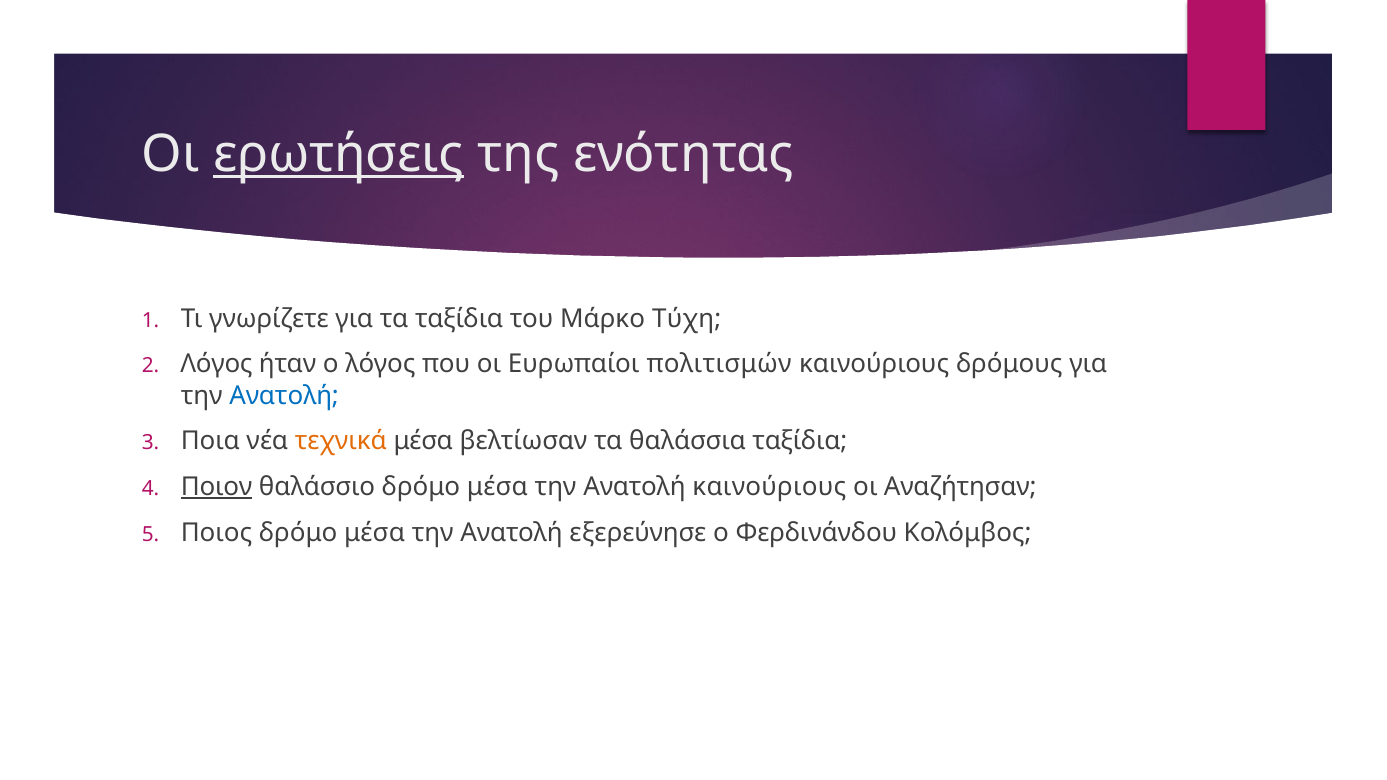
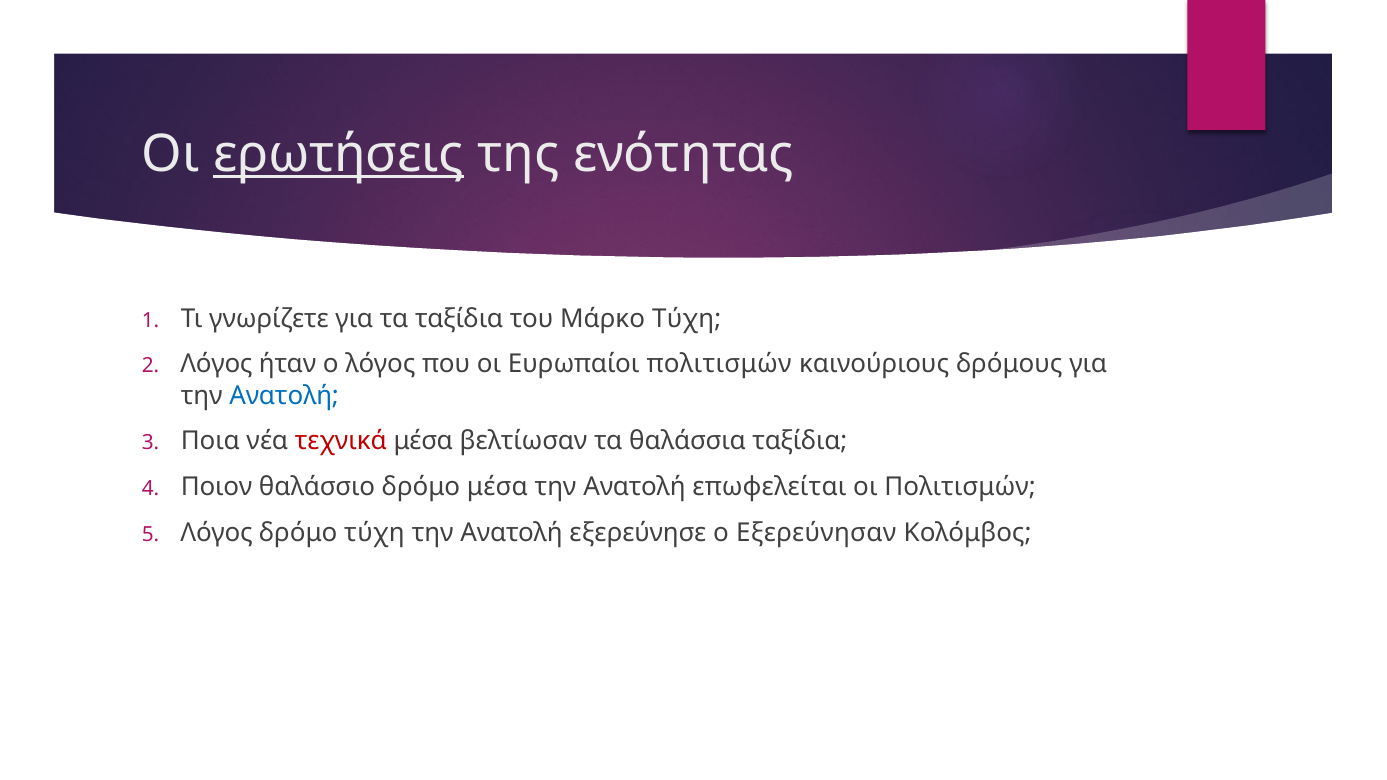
τεχνικά colour: orange -> red (341, 441)
Ποιον underline: present -> none (217, 487)
Ανατολή καινούριους: καινούριους -> επωφελείται (769, 487)
οι Αναζήτησαν: Αναζήτησαν -> Πολιτισμών (960, 487)
Ποιος: Ποιος -> Λόγος (217, 533)
μέσα: μέσα -> τύχη (374, 533)
Φερδινάνδου: Φερδινάνδου -> Εξερεύνησαν (816, 533)
